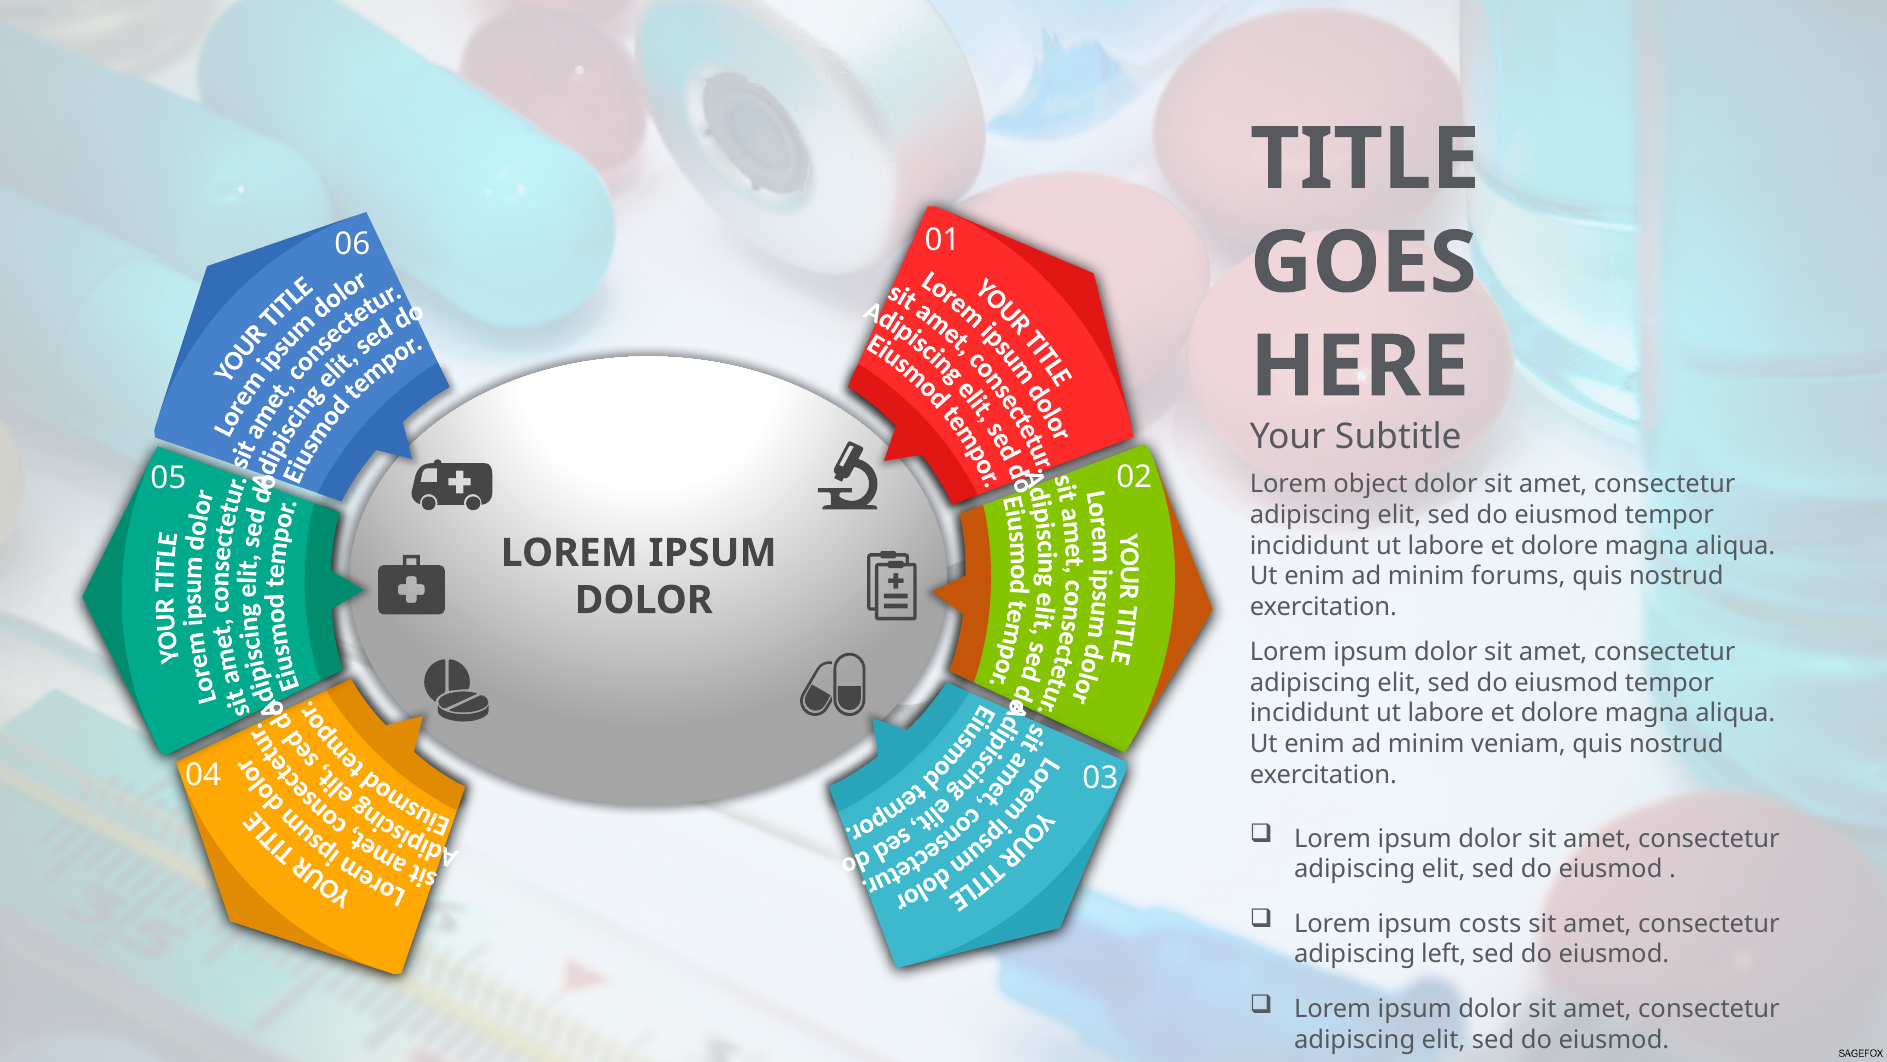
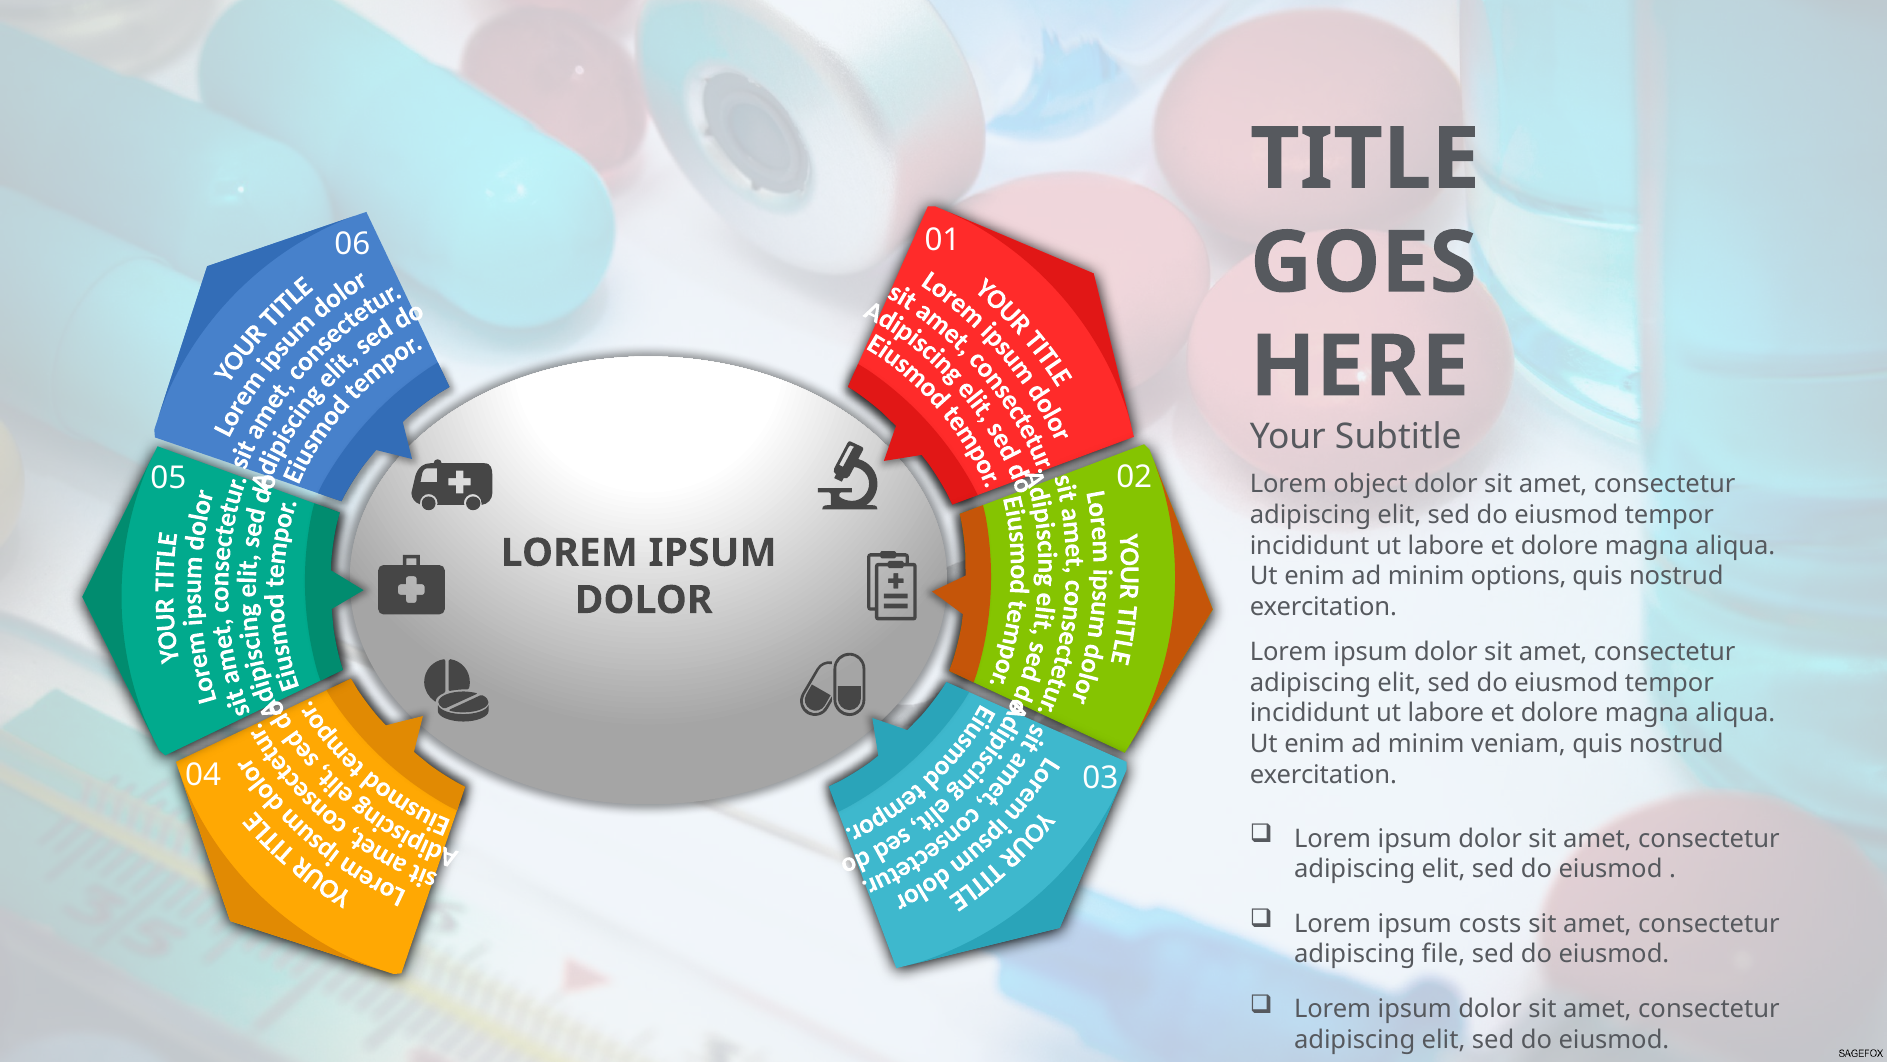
forums: forums -> options (1519, 576)
left: left -> file (1444, 954)
